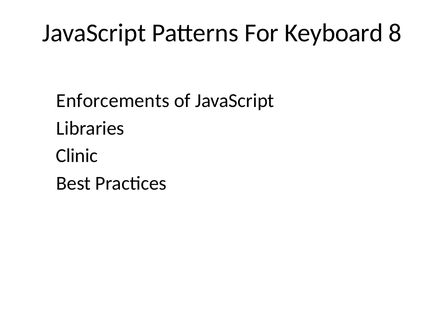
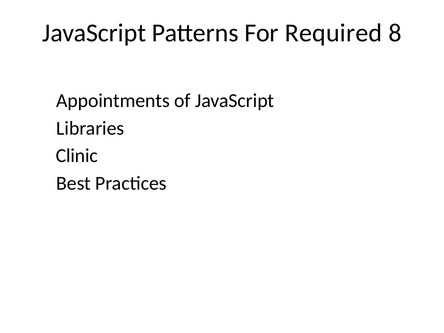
Keyboard: Keyboard -> Required (333, 33)
Enforcements: Enforcements -> Appointments (113, 101)
